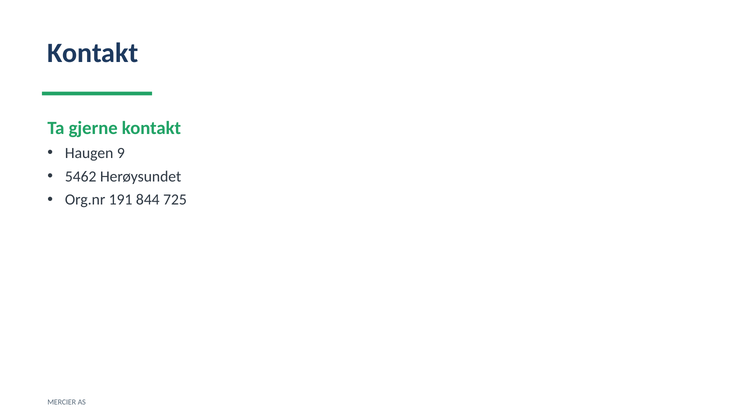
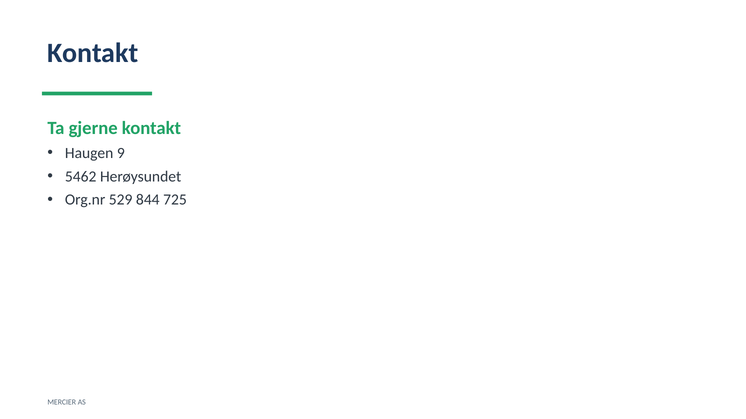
191: 191 -> 529 (121, 200)
